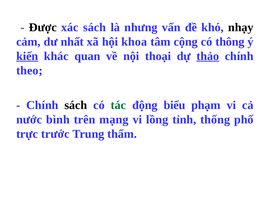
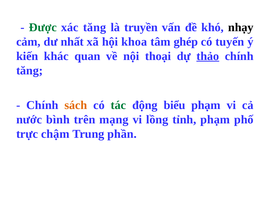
Được colour: black -> green (43, 27)
xác sách: sách -> tăng (95, 27)
nhưng: nhưng -> truyền (141, 27)
cộng: cộng -> ghép (186, 42)
thông: thông -> tuyến (230, 42)
kiến underline: present -> none (27, 56)
theo: theo -> tăng (30, 71)
sách colour: black -> orange (76, 105)
tỉnh thống: thống -> phạm (215, 120)
trước: trước -> chậm (55, 134)
thẩm: thẩm -> phần (122, 134)
